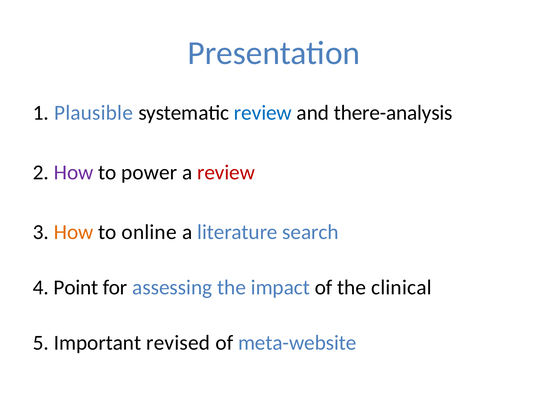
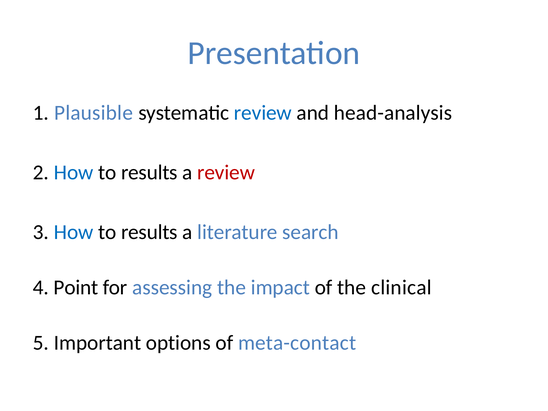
there-analysis: there-analysis -> head-analysis (393, 113)
How colour: purple -> blue (74, 172)
power: power -> results (149, 172)
How colour: orange -> blue (74, 232)
online: online -> results (149, 232)
revised: revised -> options (178, 343)
meta-website: meta-website -> meta-contact (297, 343)
